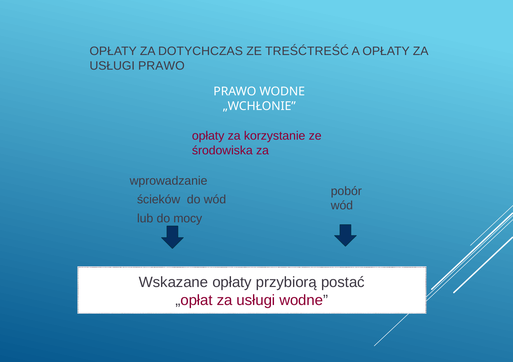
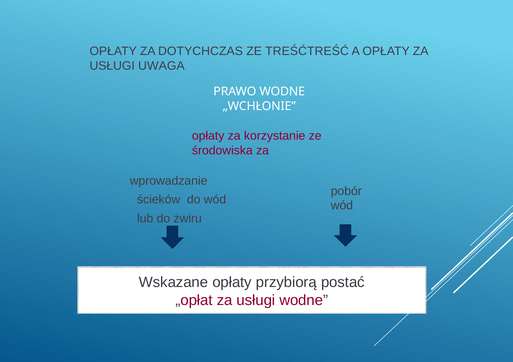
USŁUGI PRAWO: PRAWO -> UWAGA (161, 66)
mocy: mocy -> żwiru (188, 219)
